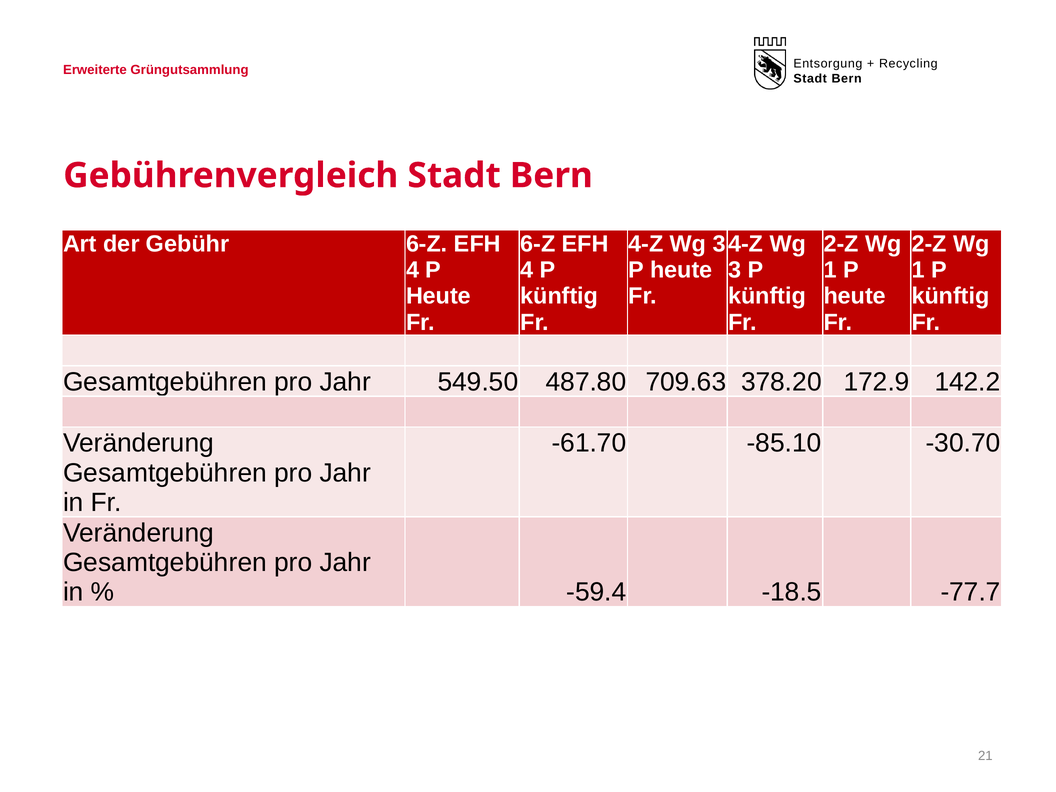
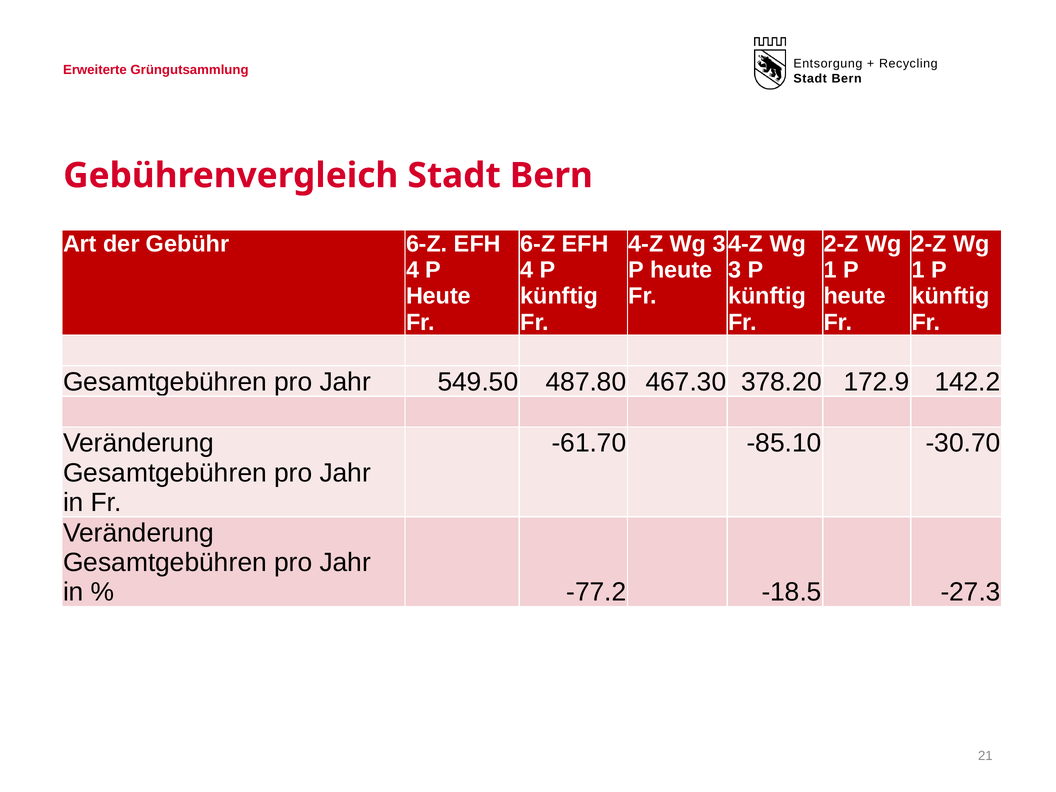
709.63: 709.63 -> 467.30 (686, 382)
-59.4: -59.4 -> -77.2 (596, 592)
-77.7: -77.7 -> -27.3 (971, 592)
